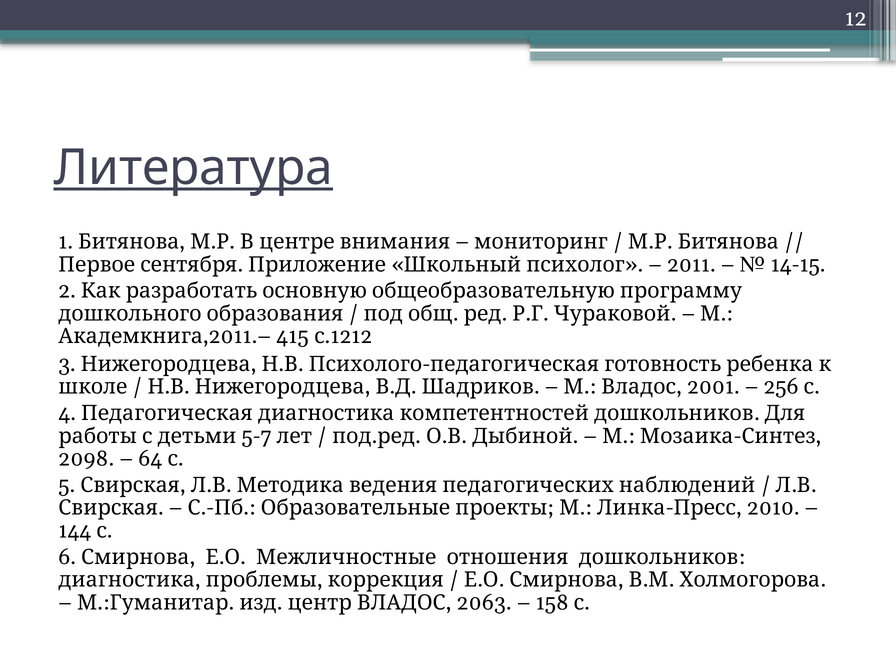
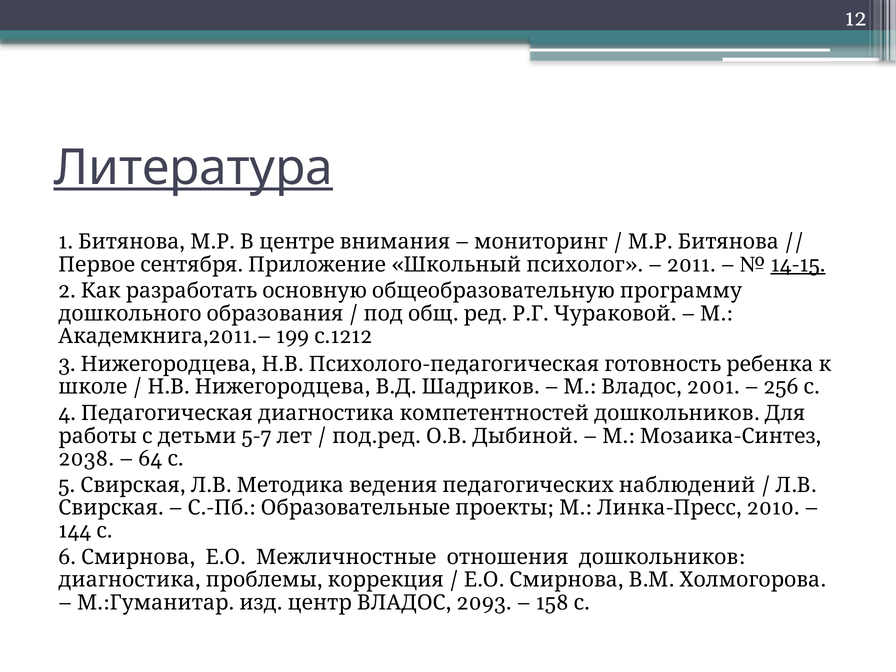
14-15 underline: none -> present (798, 265)
415: 415 -> 199 (293, 336)
2098: 2098 -> 2038 (86, 459)
2063: 2063 -> 2093 (484, 603)
